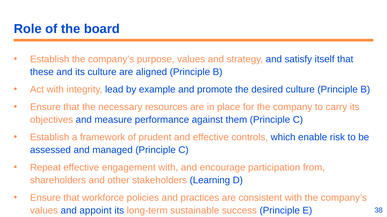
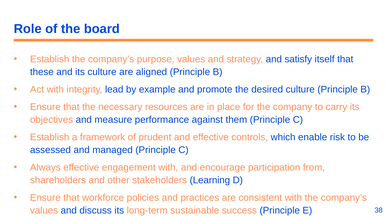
Repeat: Repeat -> Always (45, 168)
appoint: appoint -> discuss (96, 211)
